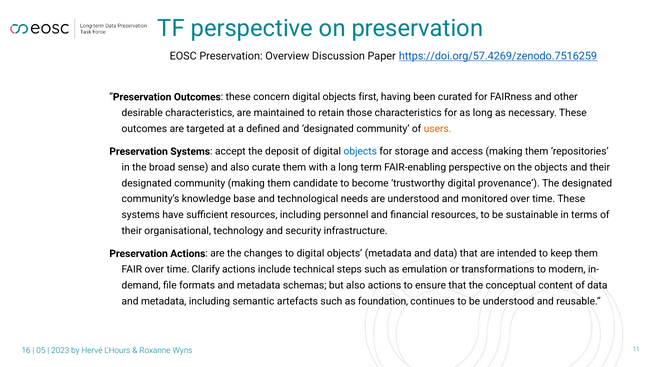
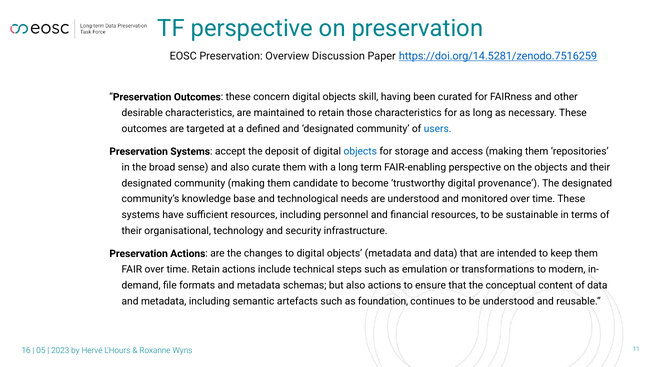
https://doi.org/57.4269/zenodo.7516259: https://doi.org/57.4269/zenodo.7516259 -> https://doi.org/14.5281/zenodo.7516259 (498, 56)
first: first -> skill (368, 97)
users colour: orange -> blue (438, 129)
time Clarify: Clarify -> Retain (206, 270)
